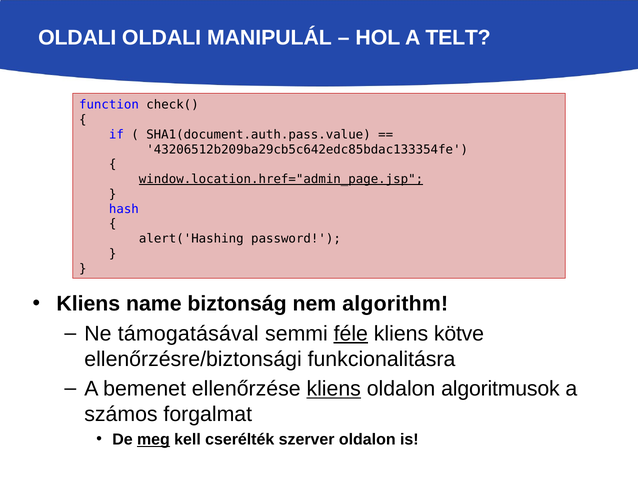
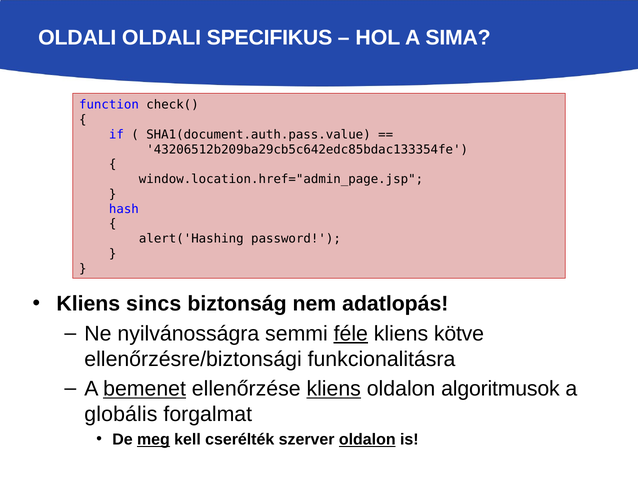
MANIPULÁL: MANIPULÁL -> SPECIFIKUS (270, 38)
TELT: TELT -> SIMA (458, 38)
window.location.href="admin_page.jsp underline: present -> none (281, 179)
name: name -> sincs (154, 304)
algorithm: algorithm -> adatlopás (395, 304)
támogatásával: támogatásával -> nyilvánosságra (188, 334)
bemenet underline: none -> present (145, 389)
számos: számos -> globális (121, 415)
oldalon underline: none -> present (367, 440)
